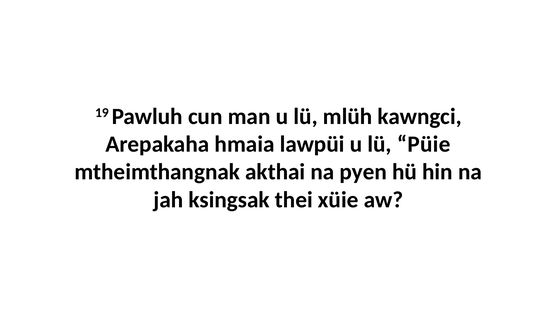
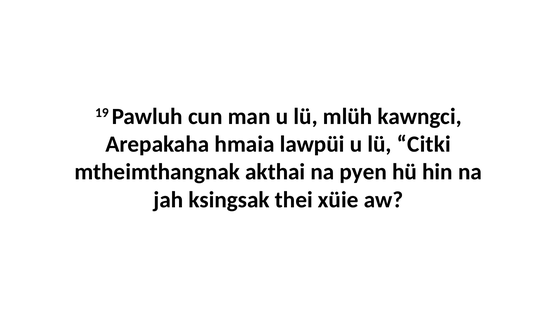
Püie: Püie -> Citki (424, 144)
